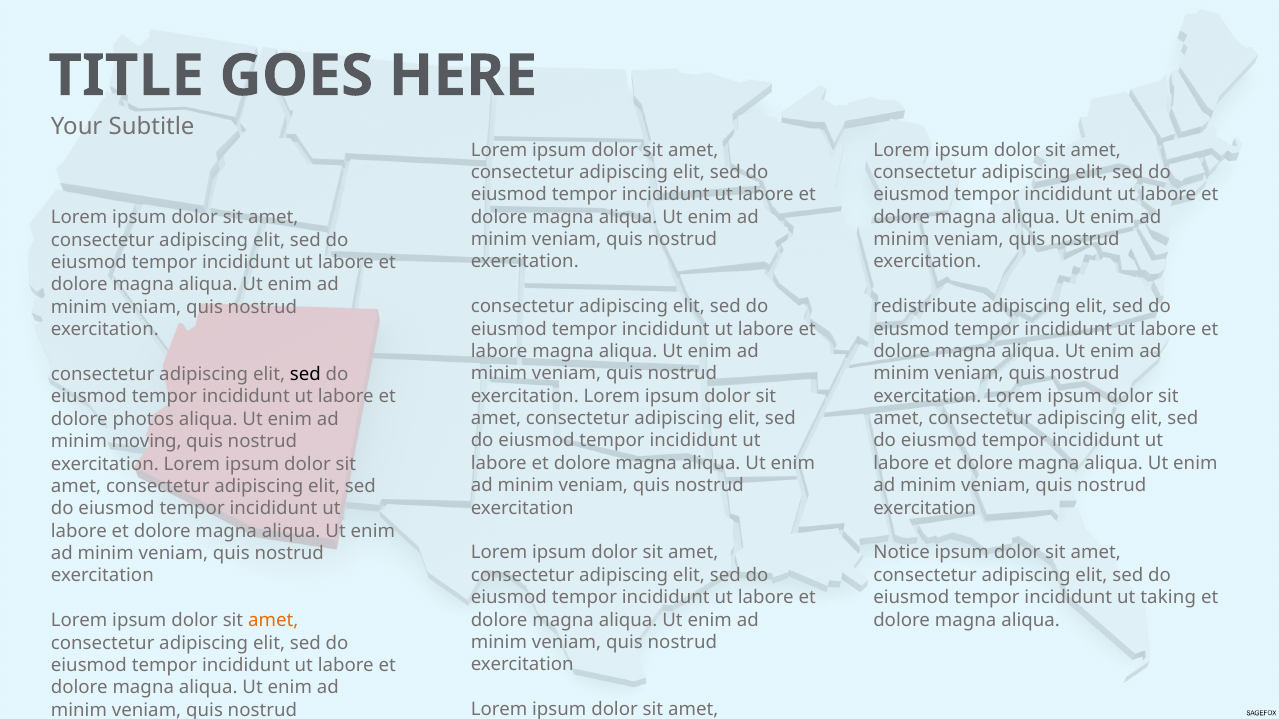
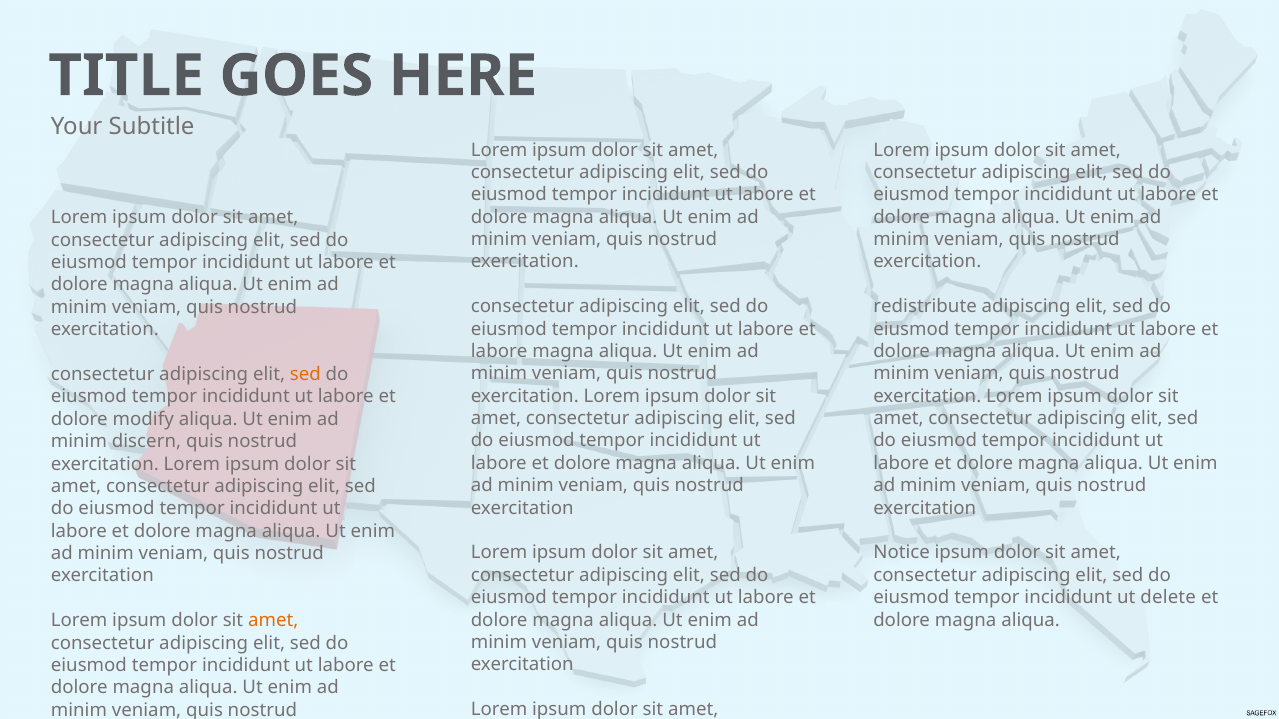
sed colour: black -> orange (305, 375)
photos: photos -> modify (143, 419)
moving: moving -> discern (146, 442)
taking: taking -> delete (1168, 598)
